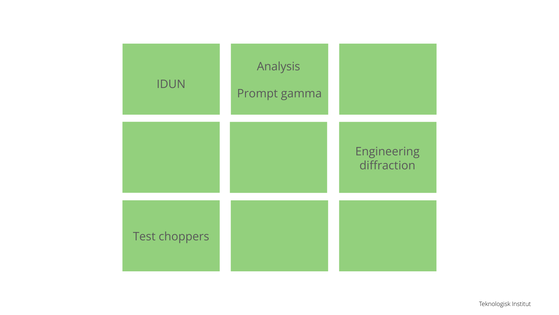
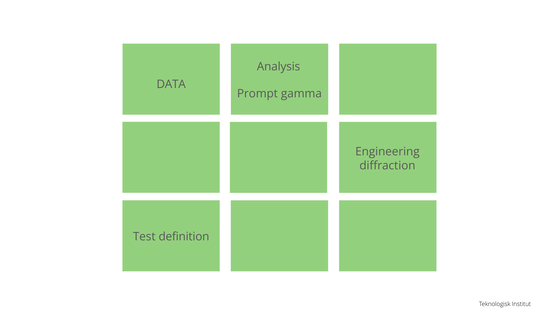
IDUN: IDUN -> DATA (171, 84)
choppers: choppers -> definition (184, 236)
